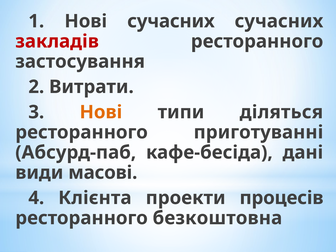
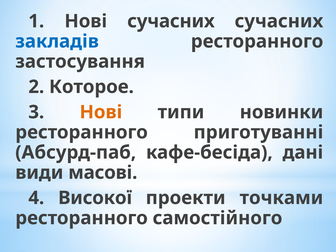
закладів colour: red -> blue (57, 41)
Витрати: Витрати -> Которое (91, 87)
діляться: діляться -> новинки (281, 112)
Клієнта: Клієнта -> Високої (95, 198)
процесів: процесів -> точками (281, 198)
безкоштовна: безкоштовна -> самостійного (217, 218)
